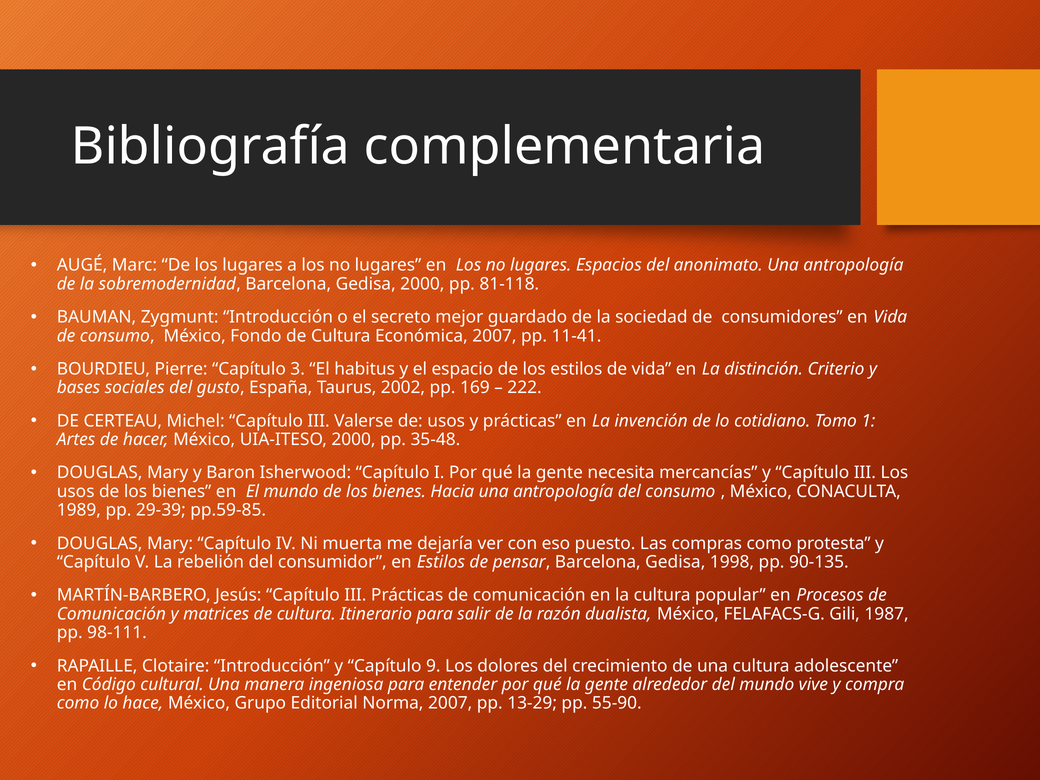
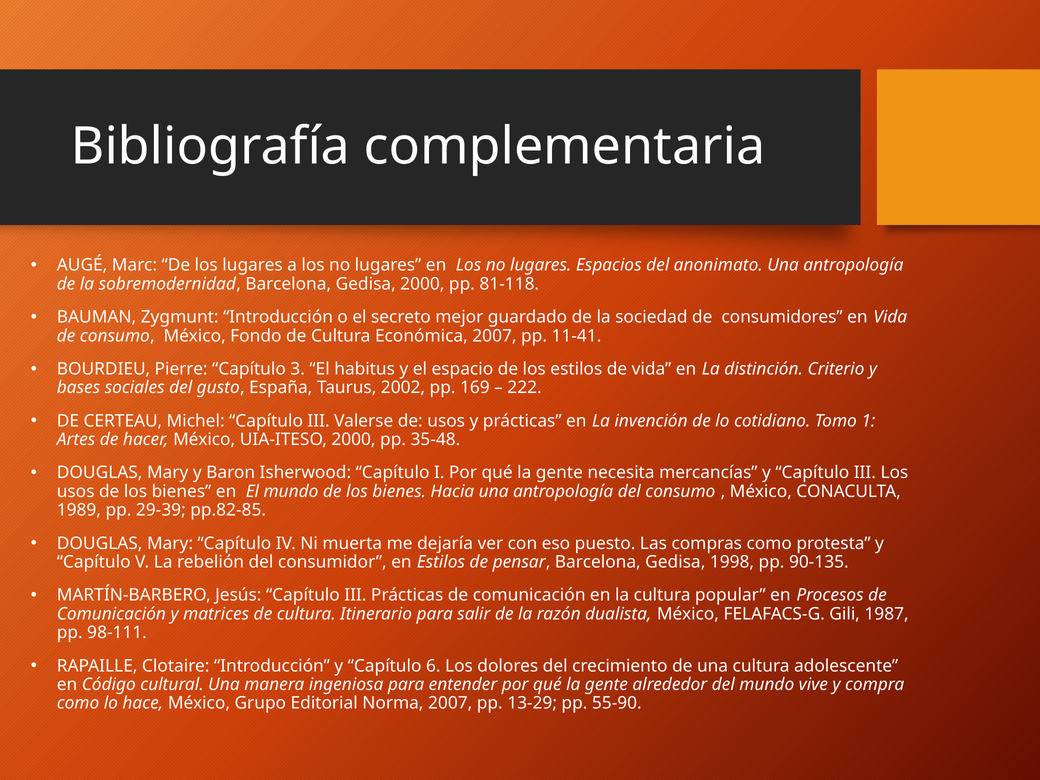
pp.59-85: pp.59-85 -> pp.82-85 (228, 510)
9: 9 -> 6 (433, 666)
